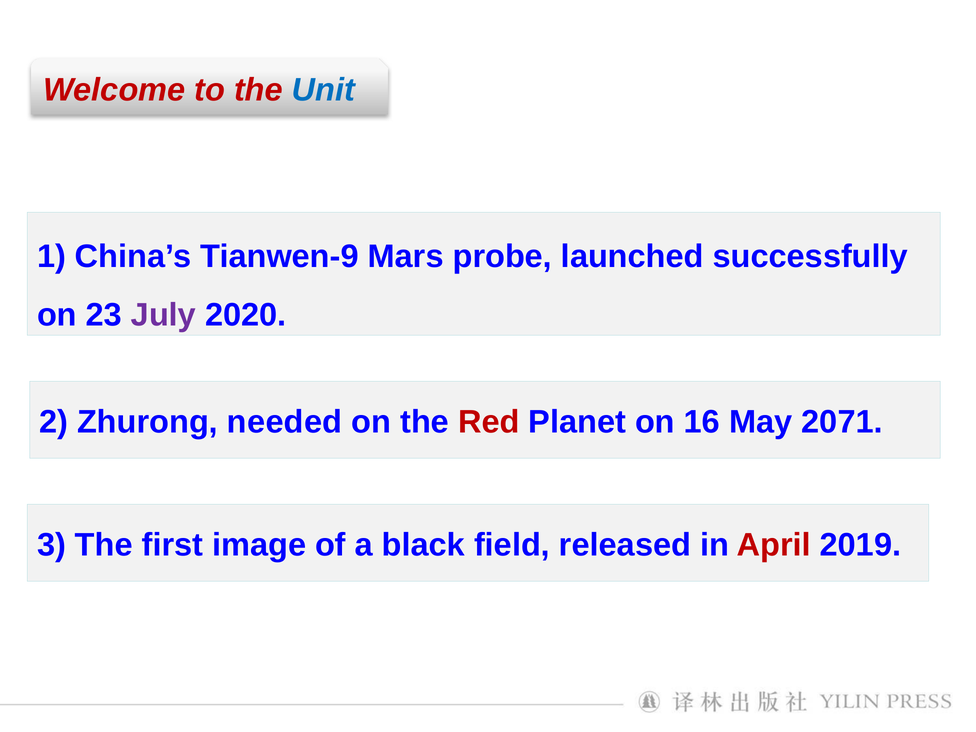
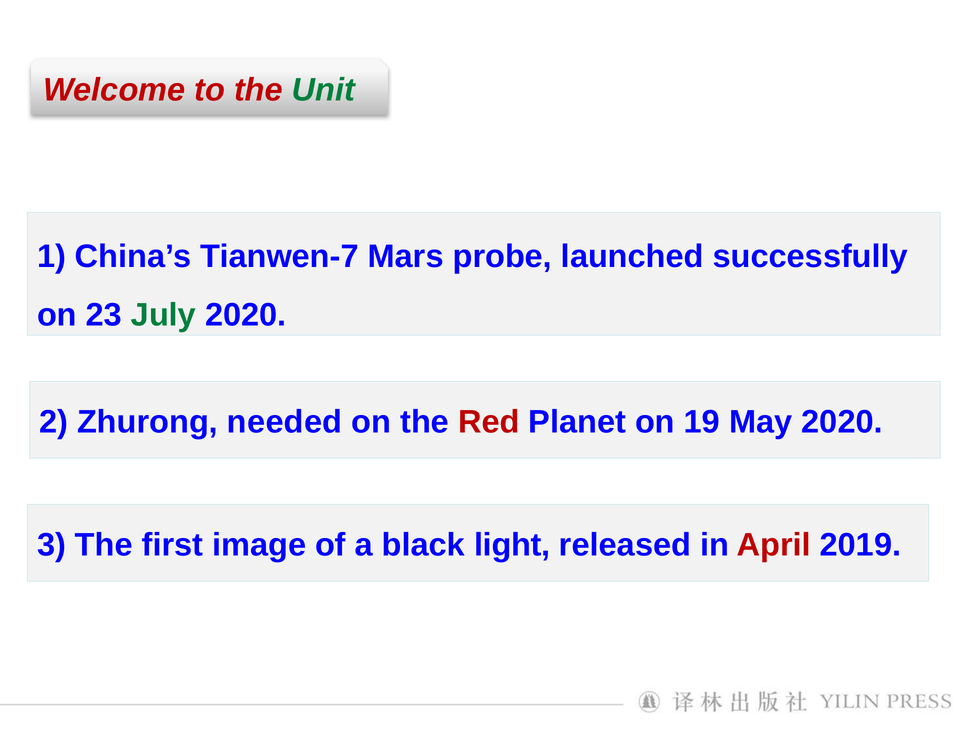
Unit colour: blue -> green (323, 90)
Tianwen-9: Tianwen-9 -> Tianwen-7 (279, 257)
July colour: purple -> green (163, 315)
16: 16 -> 19 (702, 422)
May 2071: 2071 -> 2020 (842, 422)
field: field -> light (512, 545)
